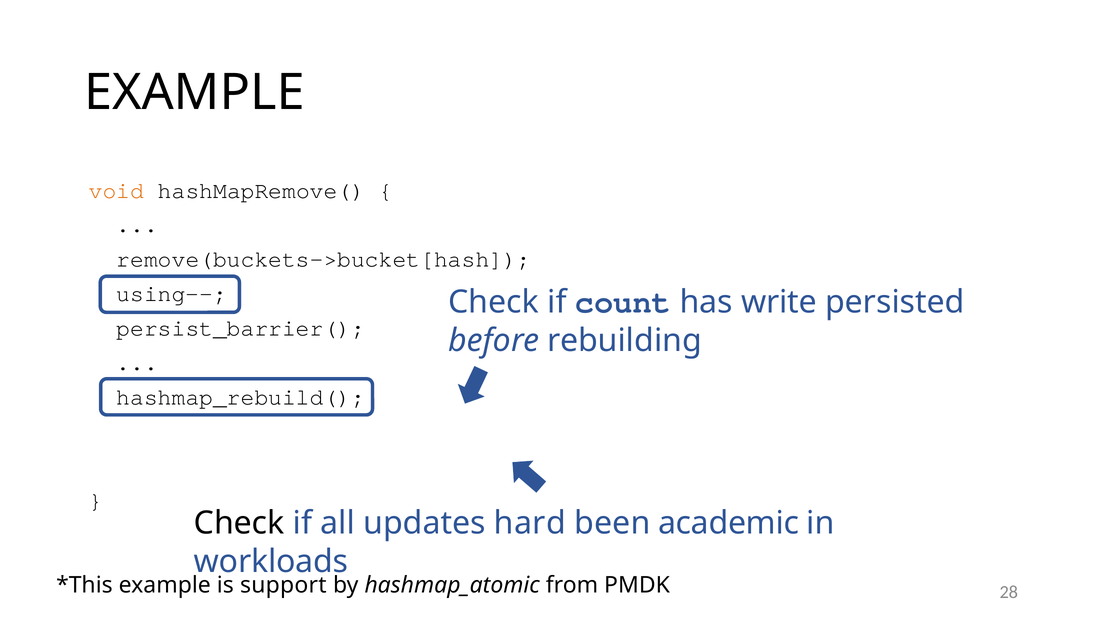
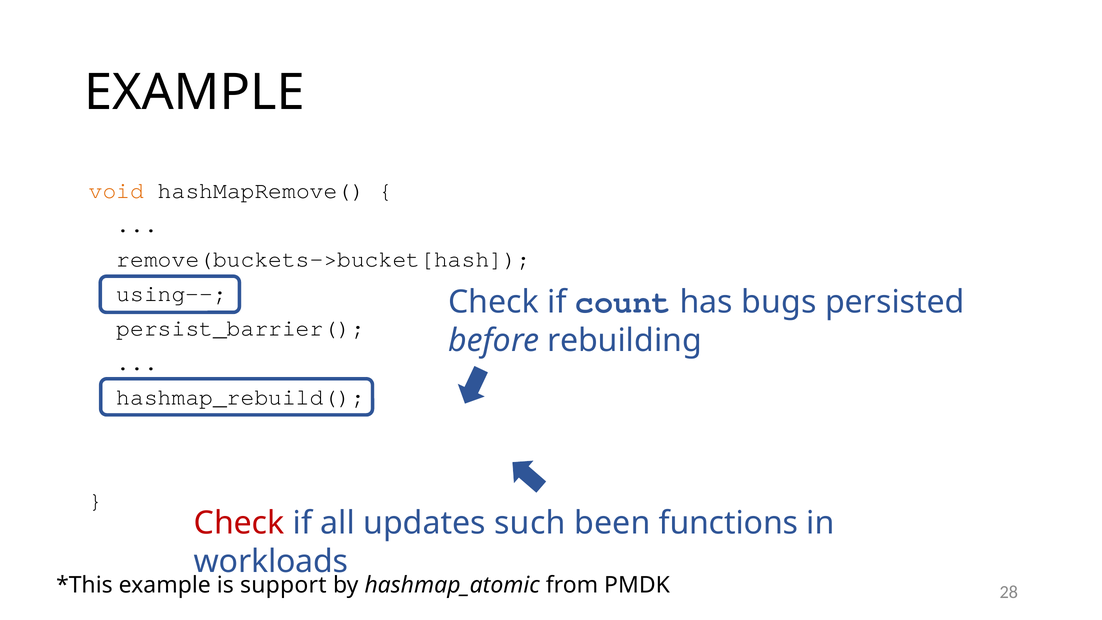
write: write -> bugs (779, 302)
Check colour: black -> red (239, 523)
hard: hard -> such (530, 523)
academic: academic -> functions (728, 523)
